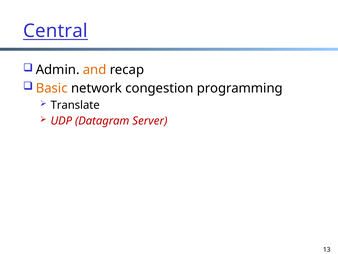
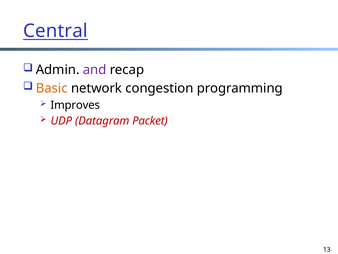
and colour: orange -> purple (95, 70)
Translate: Translate -> Improves (75, 105)
Server: Server -> Packet (150, 121)
